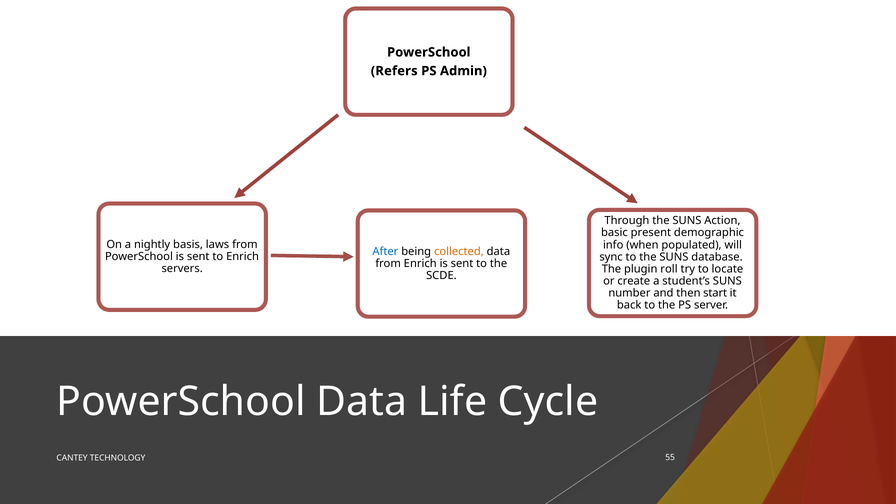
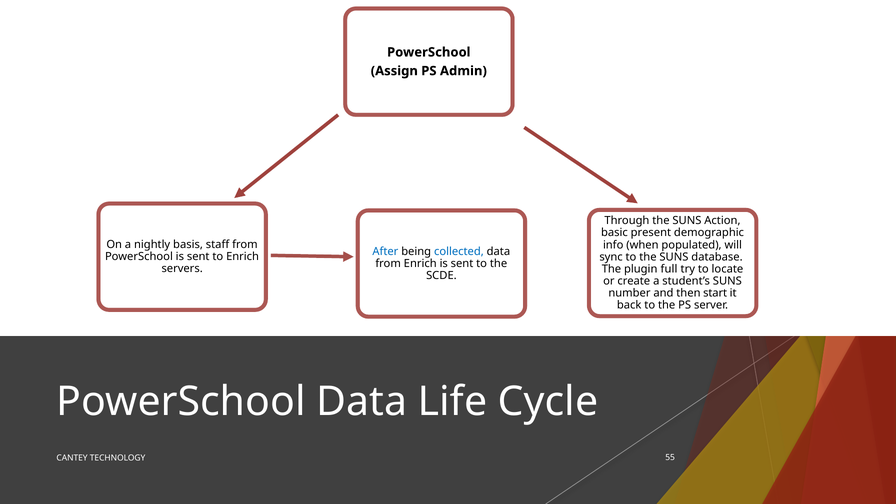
Refers: Refers -> Assign (394, 71)
laws: laws -> staff (218, 245)
collected colour: orange -> blue (459, 251)
roll: roll -> full (669, 269)
